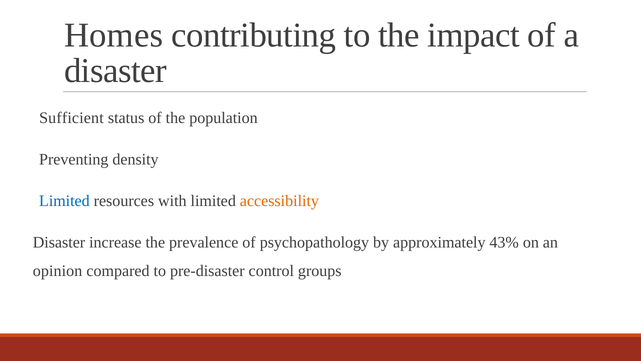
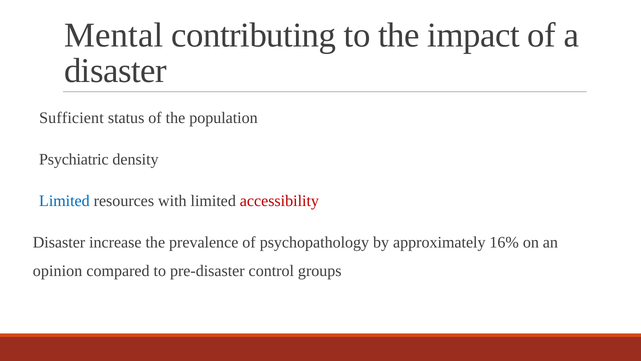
Homes: Homes -> Mental (114, 35)
Preventing: Preventing -> Psychiatric (74, 159)
accessibility colour: orange -> red (279, 201)
43%: 43% -> 16% (504, 242)
